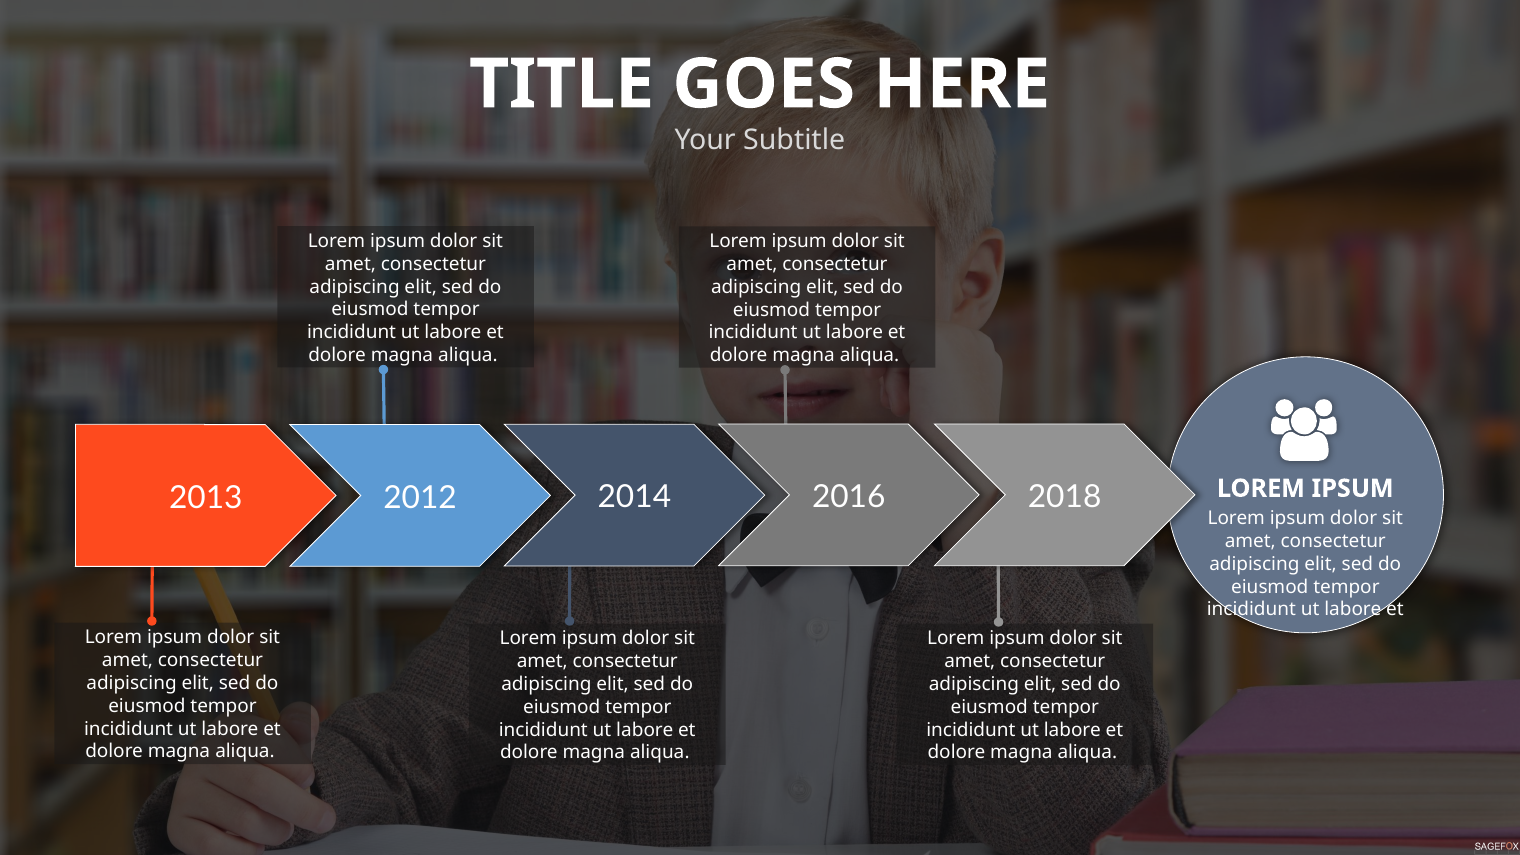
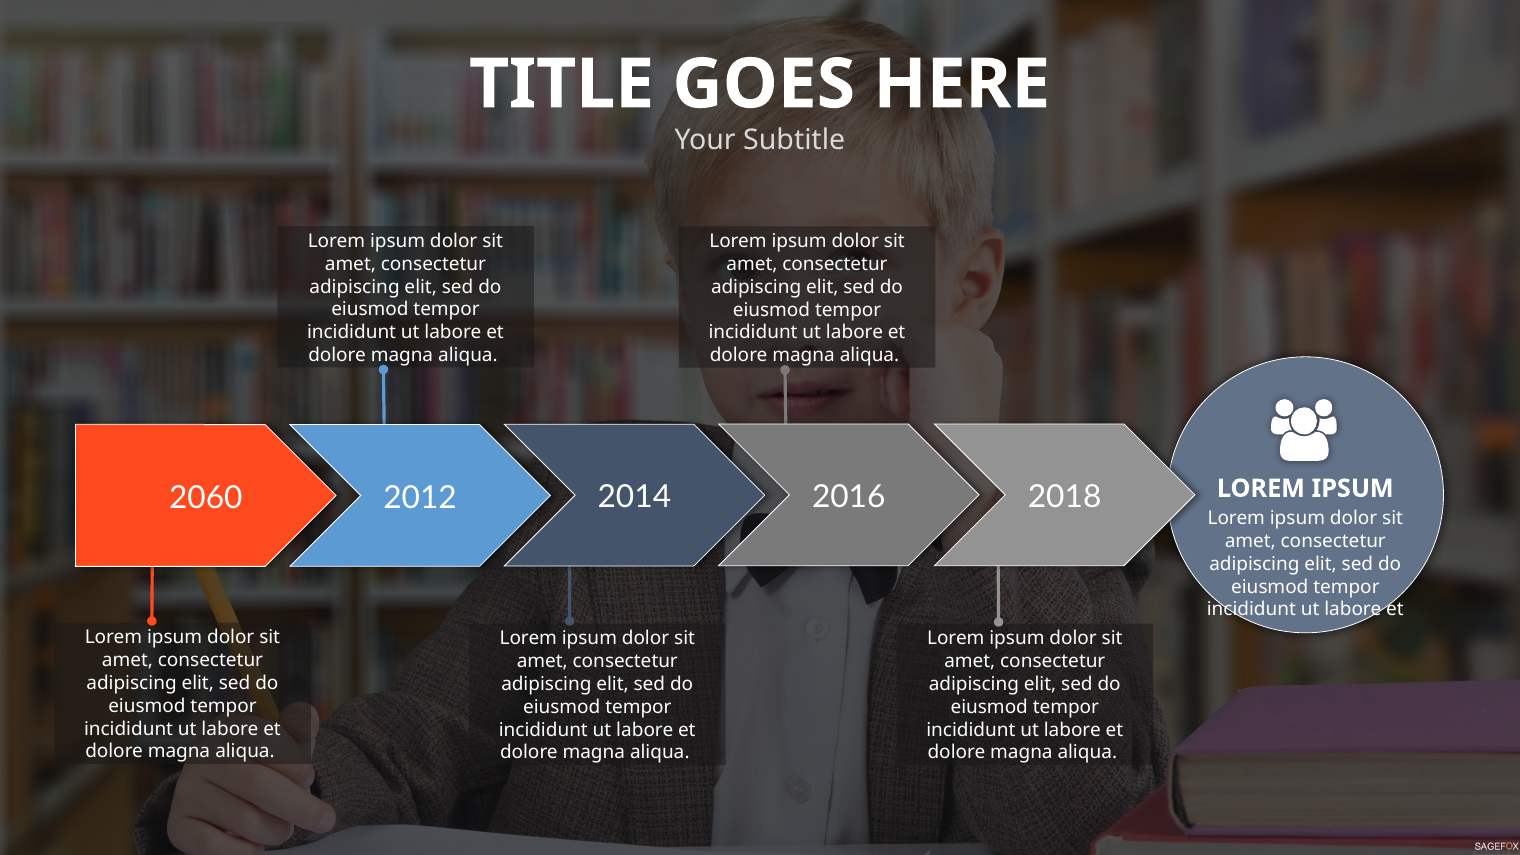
2013: 2013 -> 2060 (206, 498)
